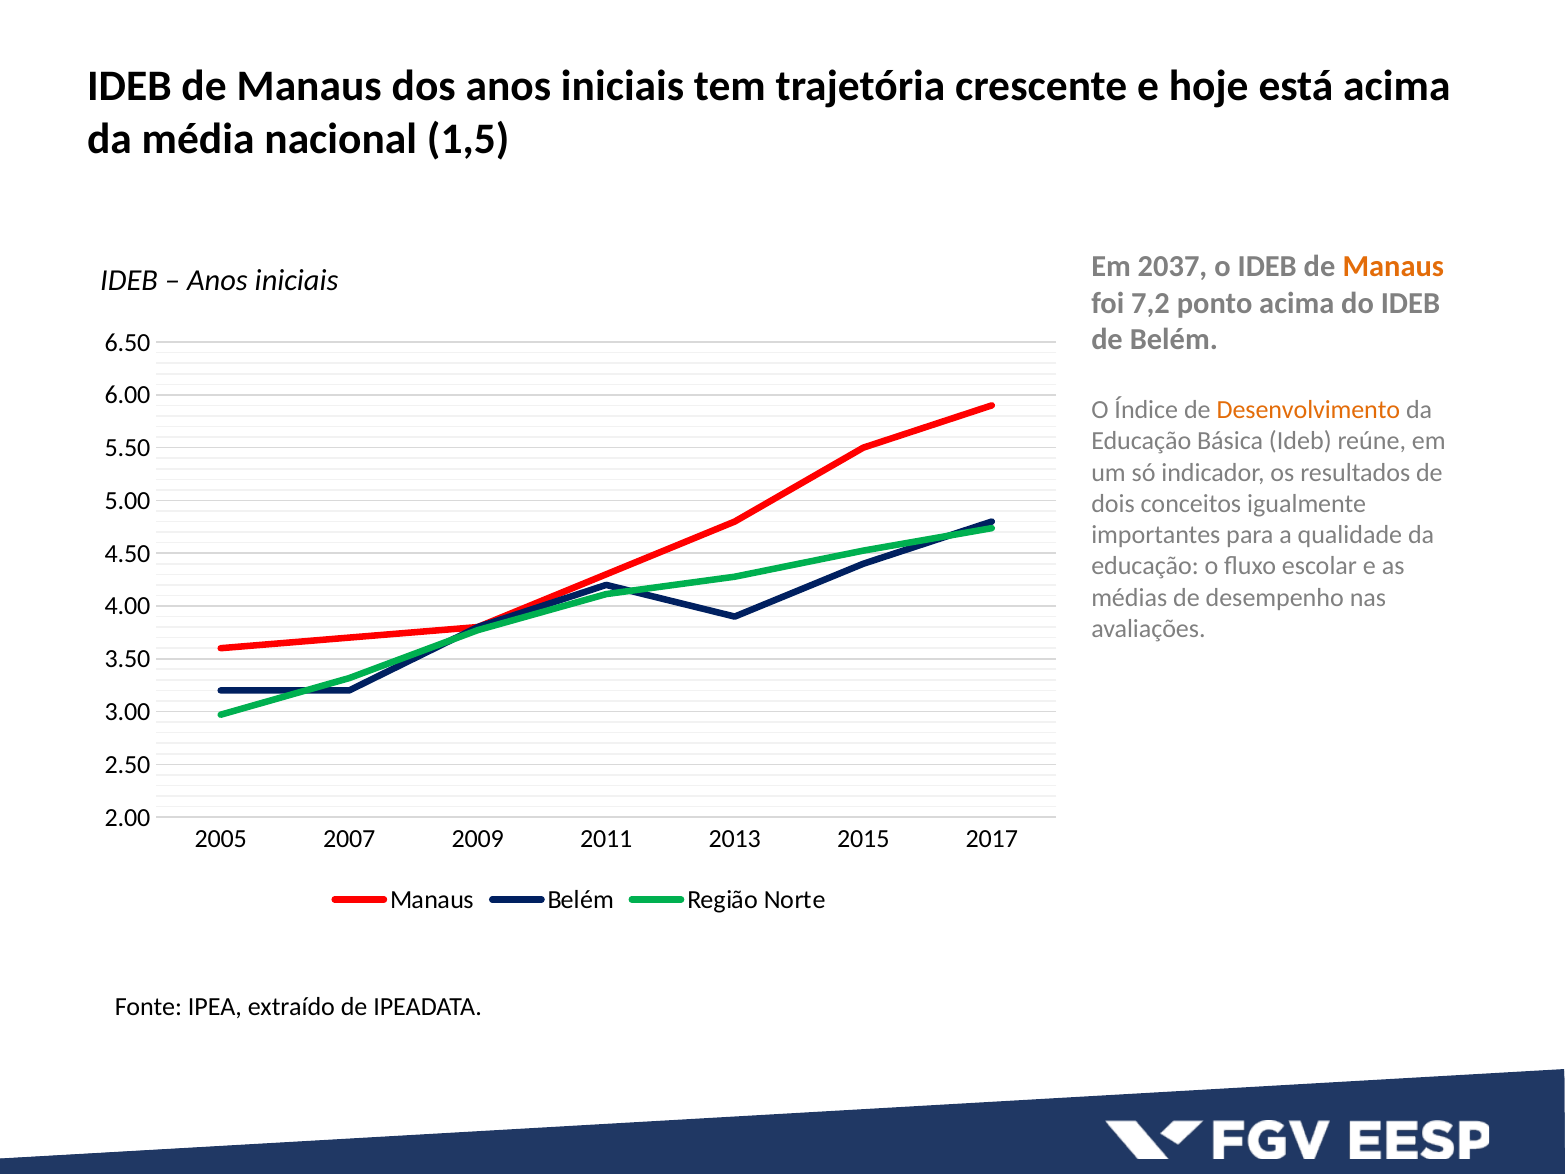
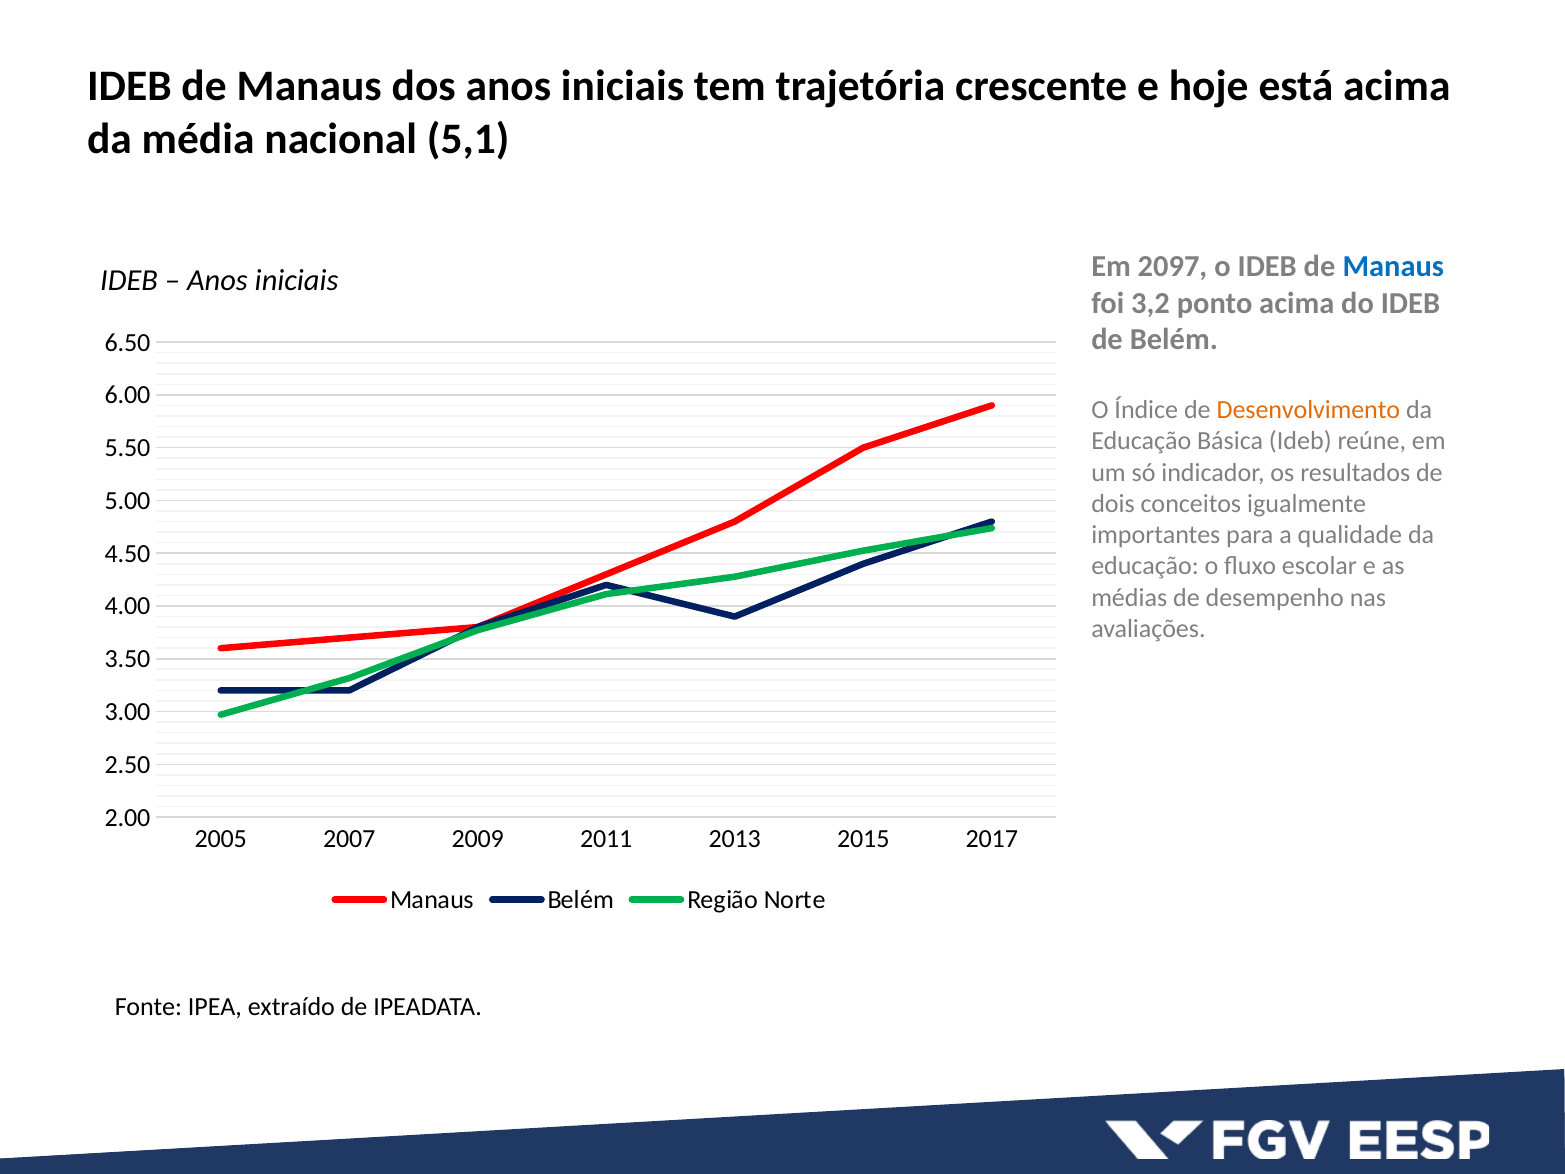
1,5: 1,5 -> 5,1 (468, 139)
2037: 2037 -> 2097 (1173, 267)
Manaus colour: orange -> blue (1393, 267)
7,2: 7,2 -> 3,2 (1151, 303)
